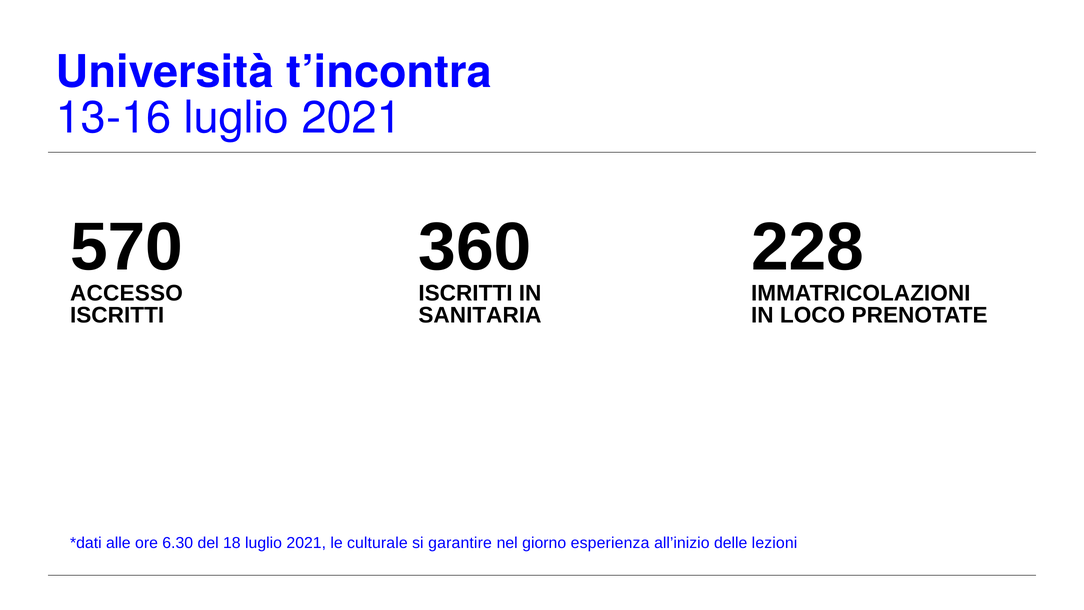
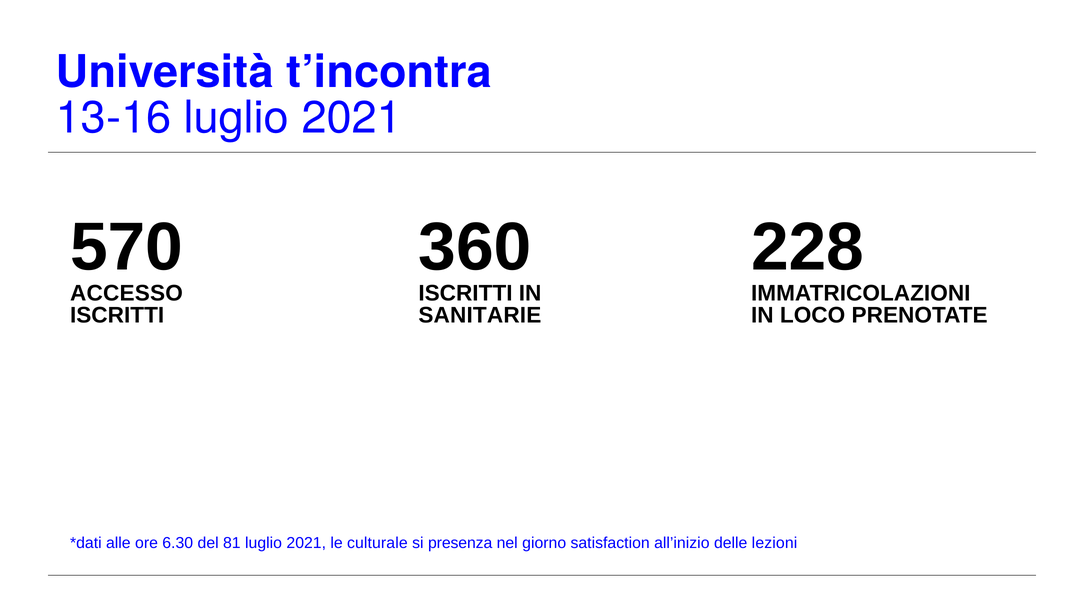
SANITARIA: SANITARIA -> SANITARIE (480, 315)
18: 18 -> 81 (232, 543)
garantire: garantire -> presenza (460, 543)
esperienza: esperienza -> satisfaction (610, 543)
